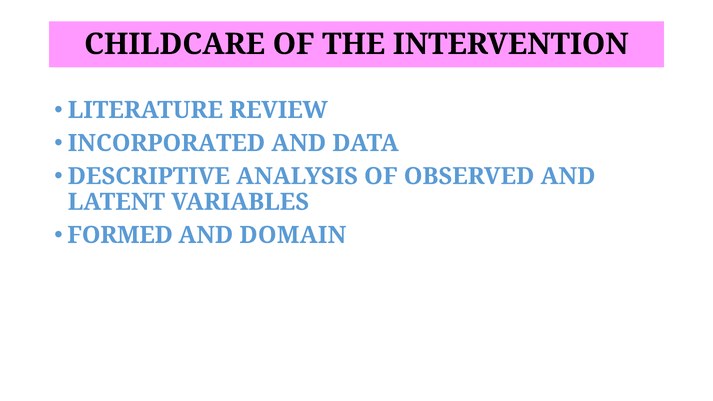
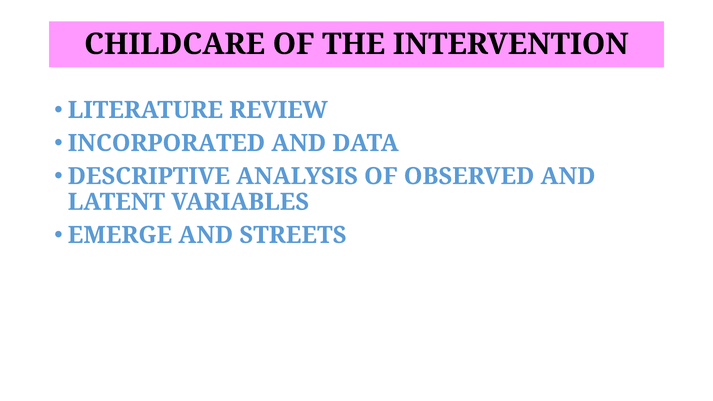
FORMED: FORMED -> EMERGE (120, 235)
DOMAIN: DOMAIN -> STREETS (293, 235)
